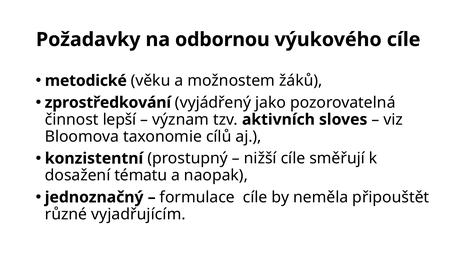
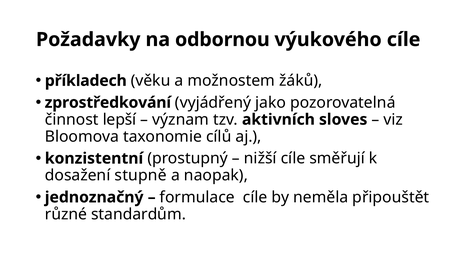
metodické: metodické -> příkladech (86, 81)
tématu: tématu -> stupně (141, 176)
vyjadřujícím: vyjadřujícím -> standardům (139, 215)
